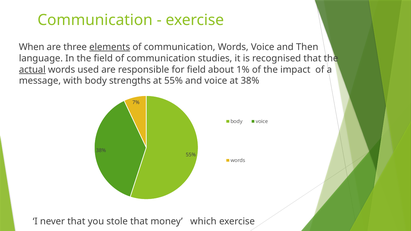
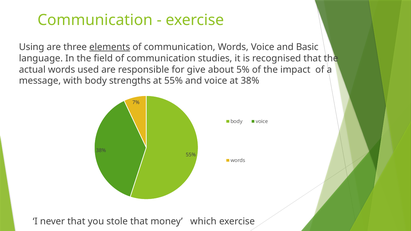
When: When -> Using (32, 47)
Then: Then -> Basic (307, 47)
actual underline: present -> none (32, 70)
for field: field -> give (196, 70)
1%: 1% -> 5% (243, 70)
